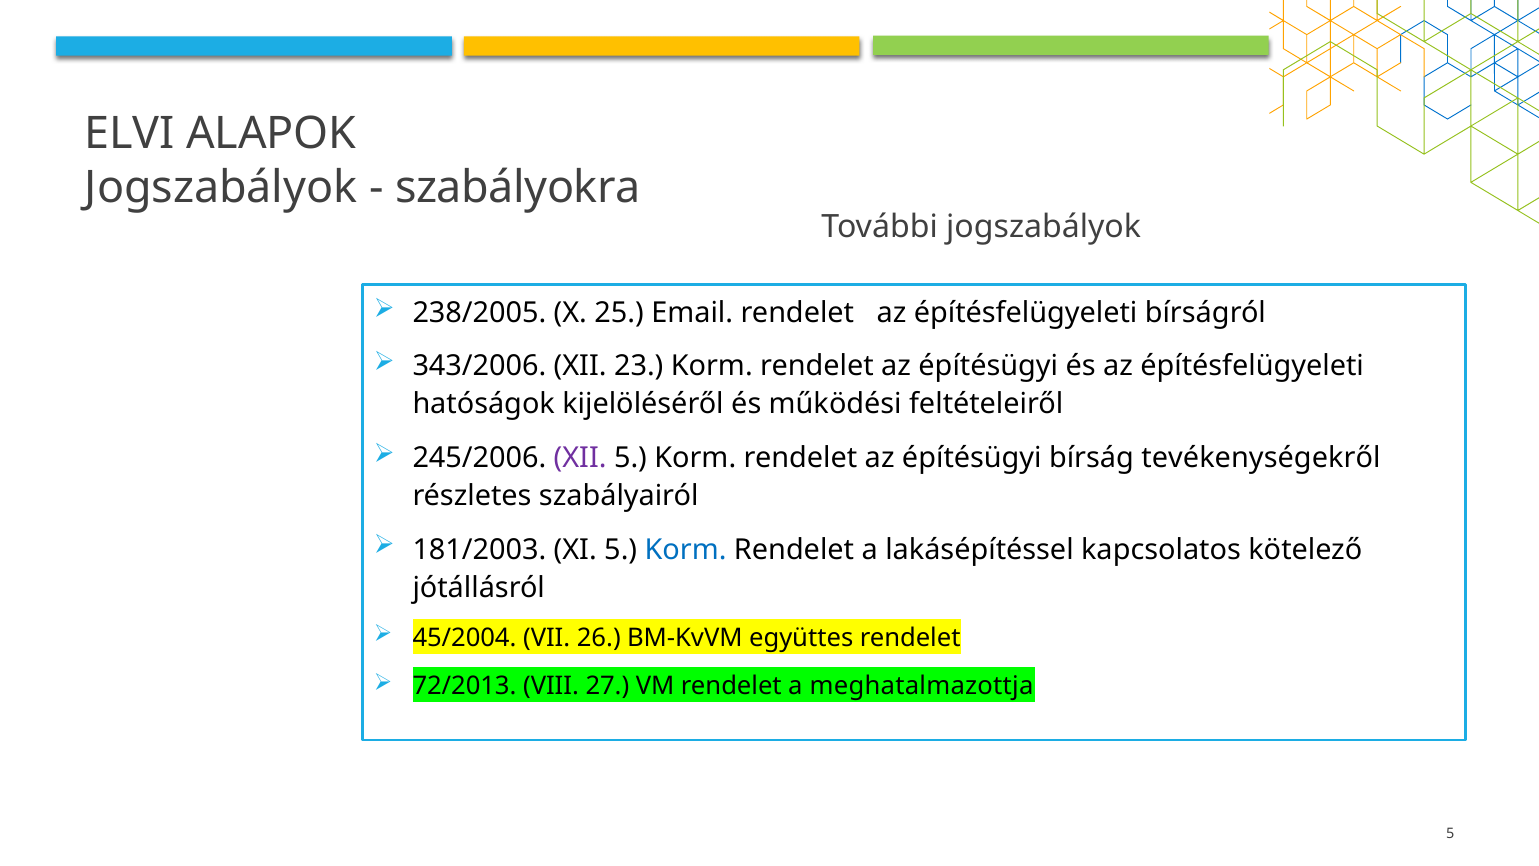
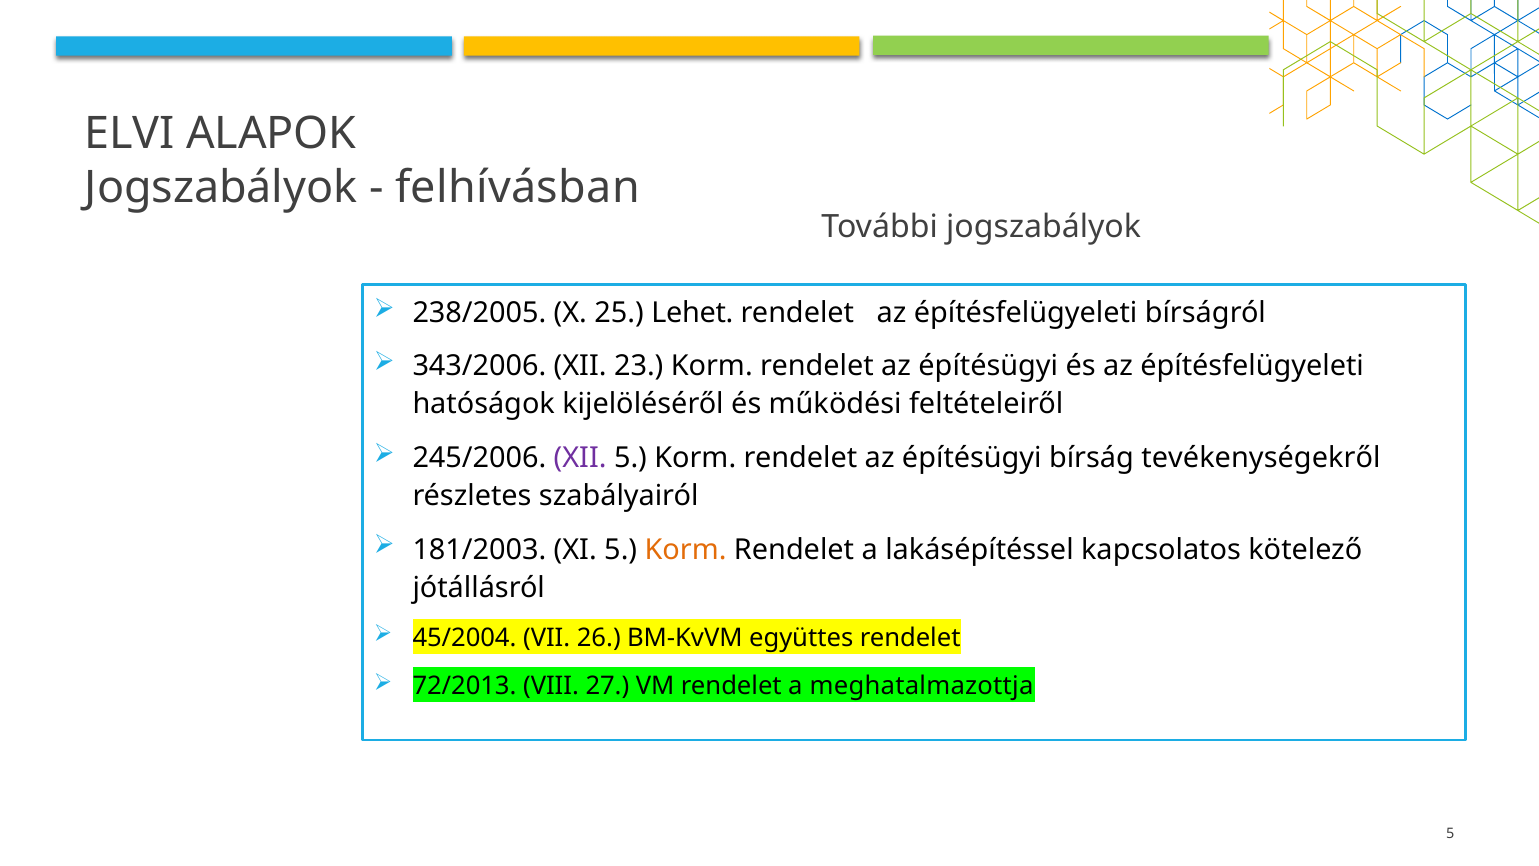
szabályokra: szabályokra -> felhívásban (518, 187)
Email: Email -> Lehet (692, 313)
Korm colour: blue -> orange (686, 549)
